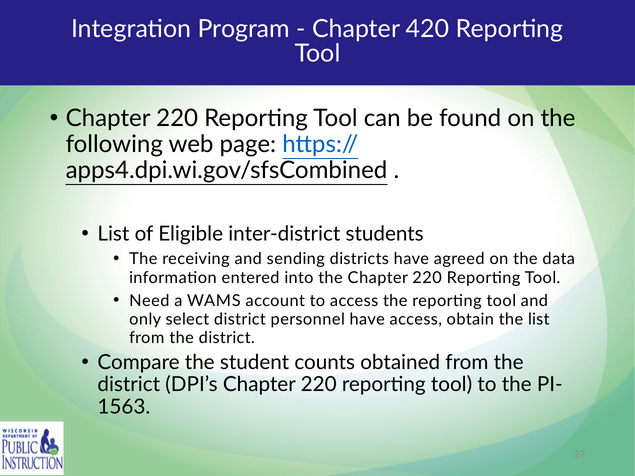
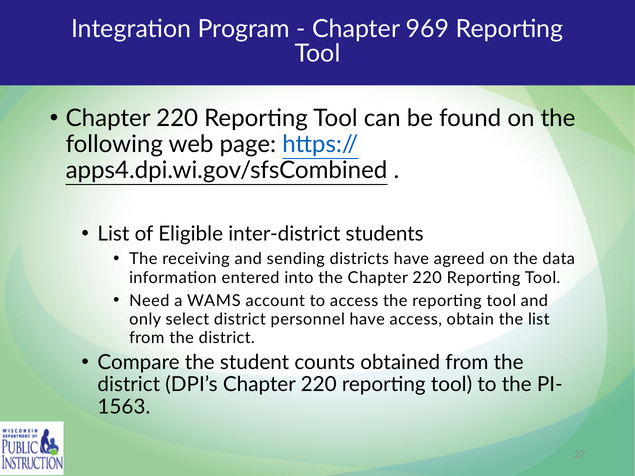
420: 420 -> 969 (428, 29)
